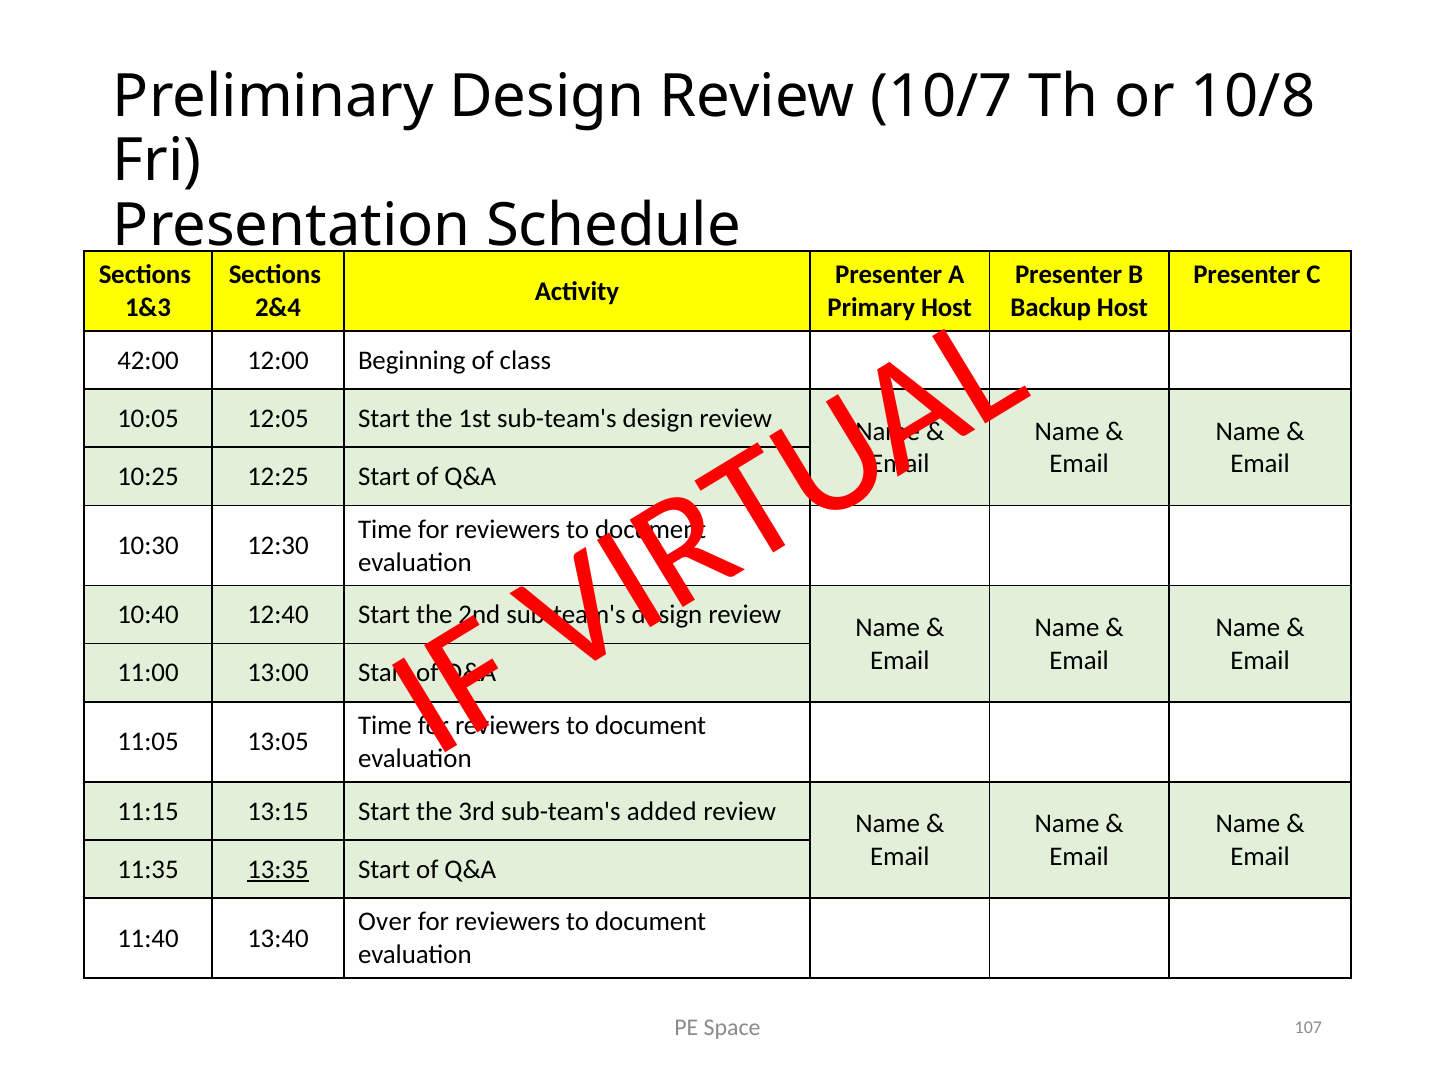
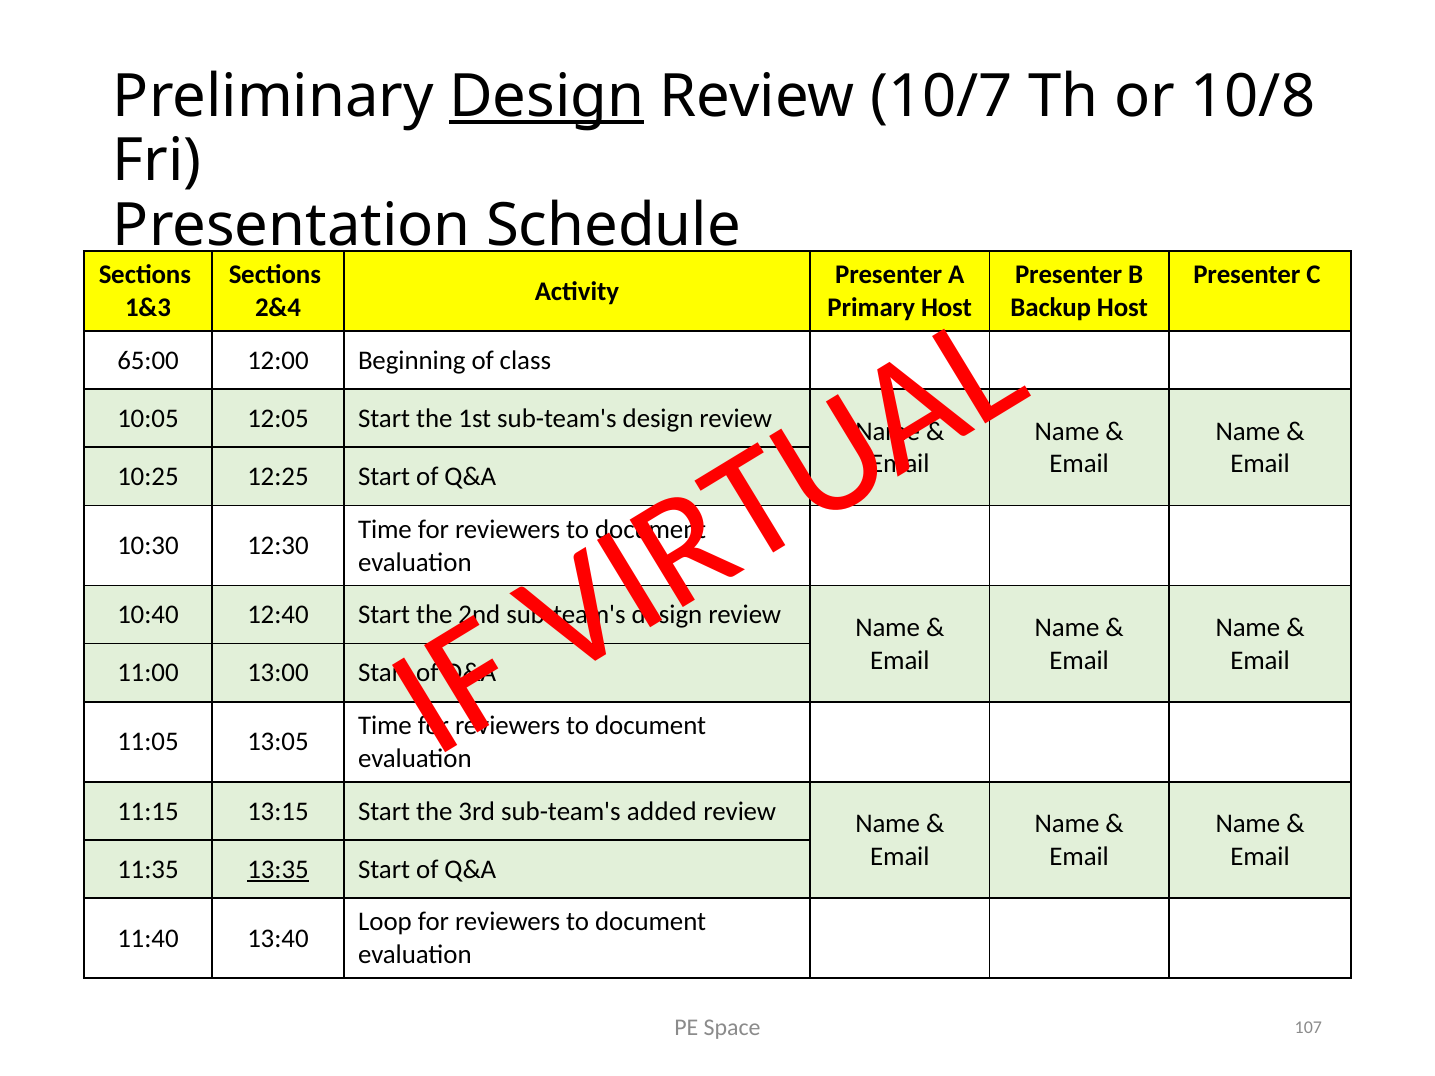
Design underline: none -> present (547, 96)
42:00: 42:00 -> 65:00 (148, 360)
Over: Over -> Loop (385, 922)
